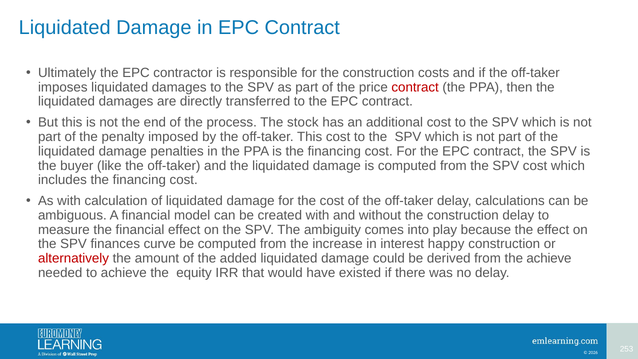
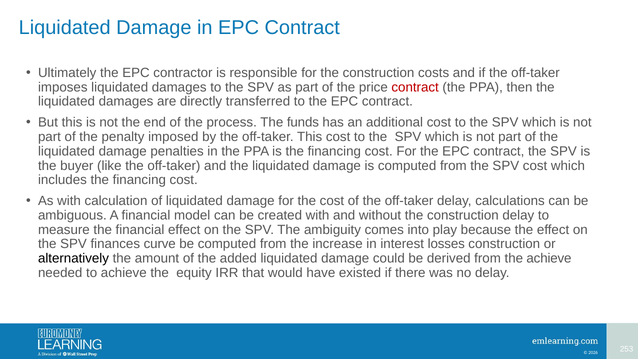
stock: stock -> funds (303, 123)
happy: happy -> losses (446, 244)
alternatively colour: red -> black (73, 258)
